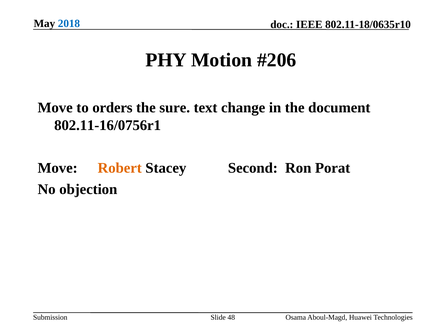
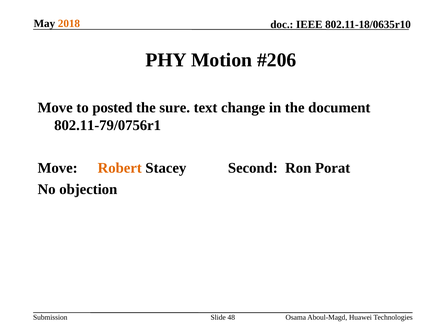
2018 colour: blue -> orange (69, 23)
orders: orders -> posted (112, 108)
802.11-16/0756r1: 802.11-16/0756r1 -> 802.11-79/0756r1 (108, 126)
